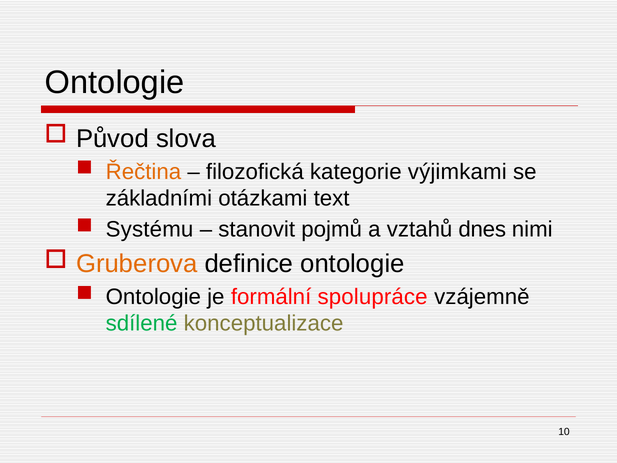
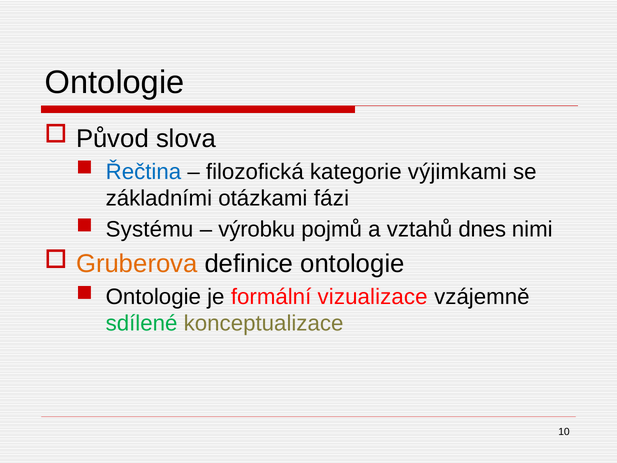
Řečtina colour: orange -> blue (143, 172)
text: text -> fázi (331, 198)
stanovit: stanovit -> výrobku (257, 229)
spolupráce: spolupráce -> vizualizace (373, 297)
